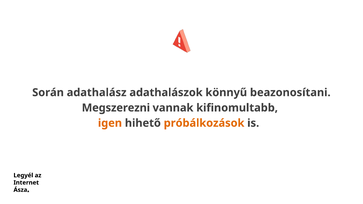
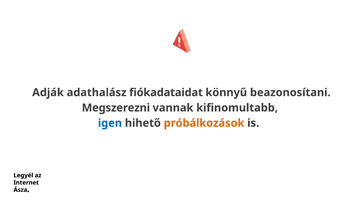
Során: Során -> Adják (48, 93)
adathalászok: adathalászok -> fiókadataidat (166, 93)
igen colour: orange -> blue (110, 123)
